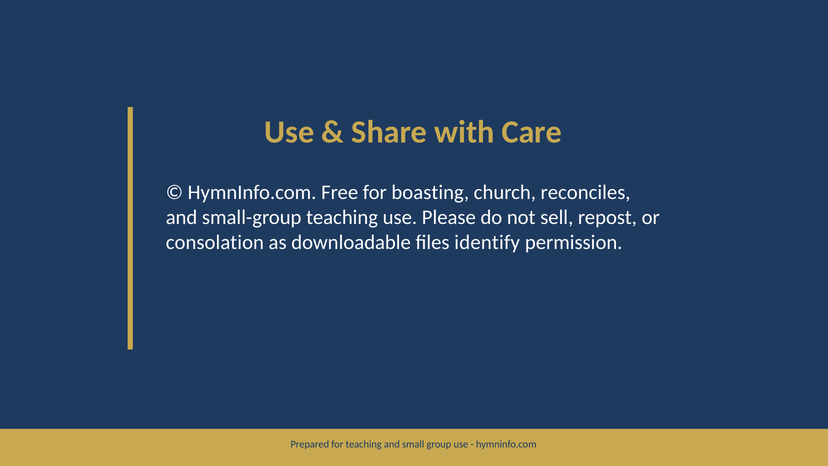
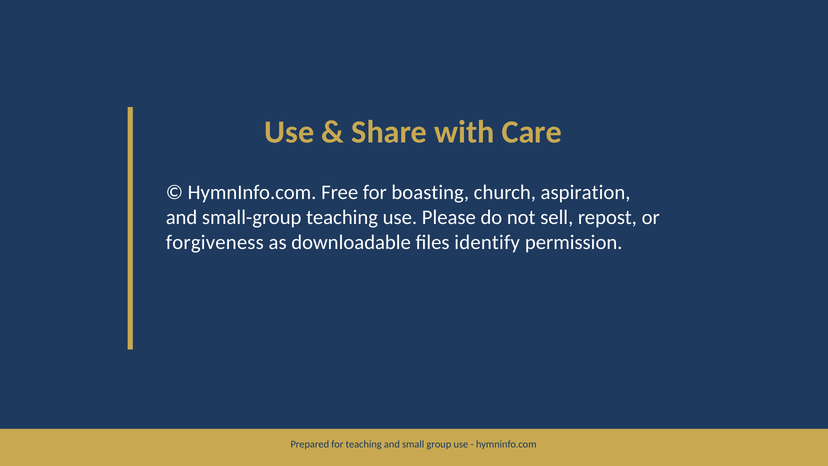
reconciles: reconciles -> aspiration (586, 192)
consolation: consolation -> forgiveness (215, 242)
